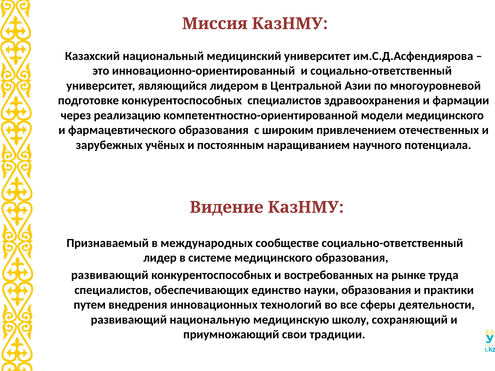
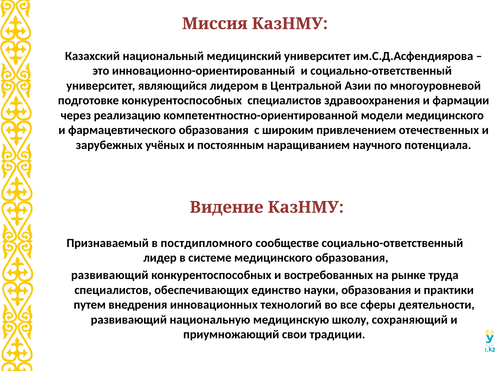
международных: международных -> постдипломного (207, 243)
